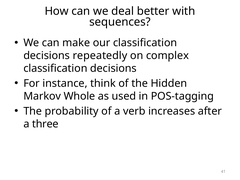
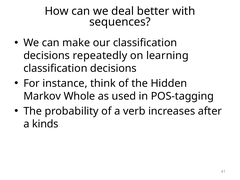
complex: complex -> learning (167, 56)
three: three -> kinds (45, 124)
